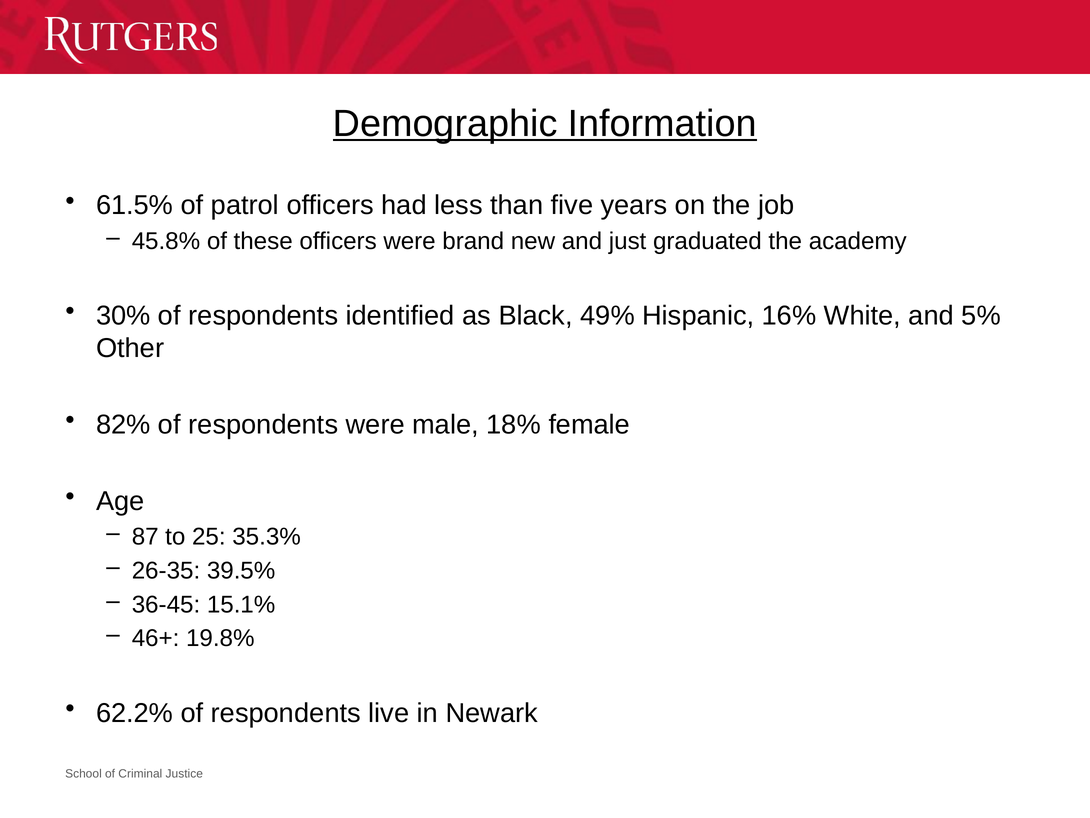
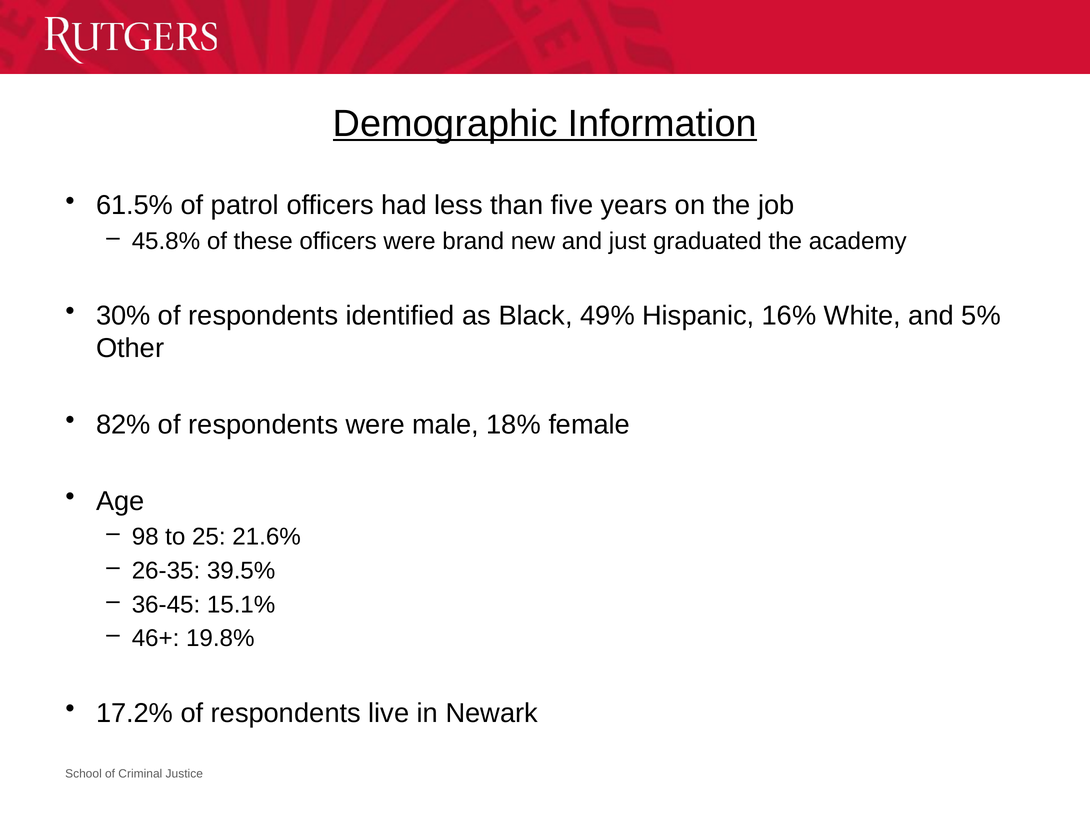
87: 87 -> 98 (145, 536)
35.3%: 35.3% -> 21.6% (267, 536)
62.2%: 62.2% -> 17.2% (135, 713)
